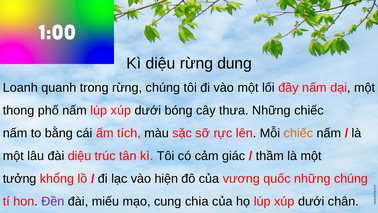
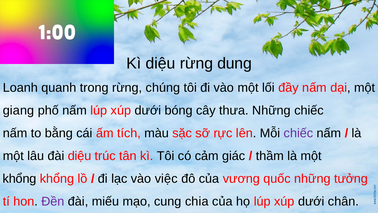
thong: thong -> giang (18, 110)
chiếc colour: orange -> purple (298, 133)
tưởng: tưởng -> khổng (20, 178)
hiện: hiện -> việc (166, 178)
những chúng: chúng -> tưởng (351, 178)
